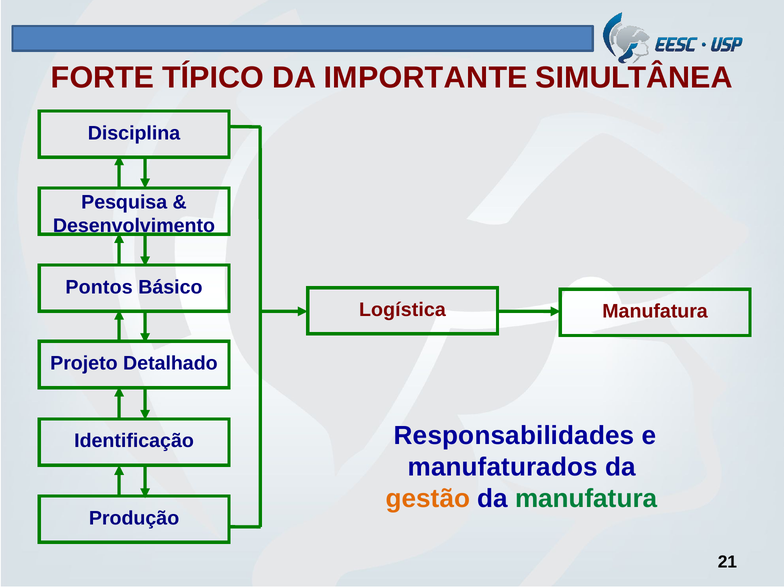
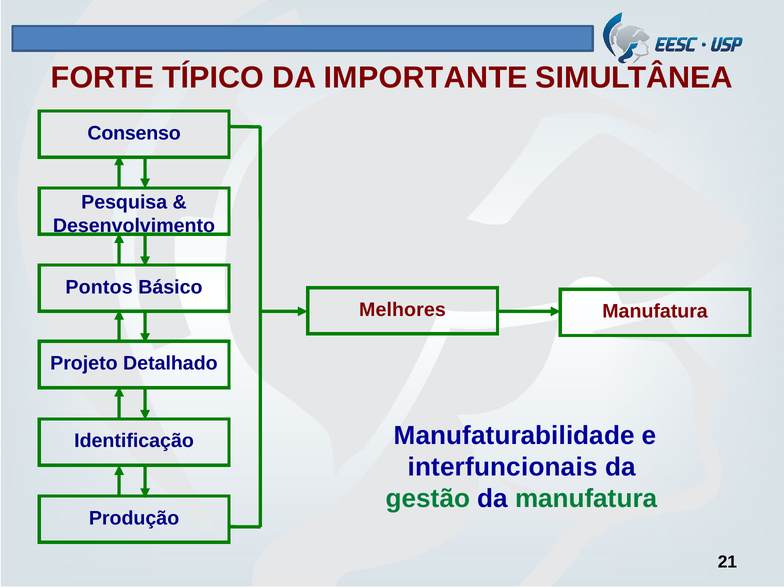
Disciplina: Disciplina -> Consenso (134, 133)
Logística: Logística -> Melhores (402, 310)
Responsabilidades: Responsabilidades -> Manufaturabilidade (514, 436)
manufaturados: manufaturados -> interfuncionais (503, 467)
gestão colour: orange -> green (428, 499)
